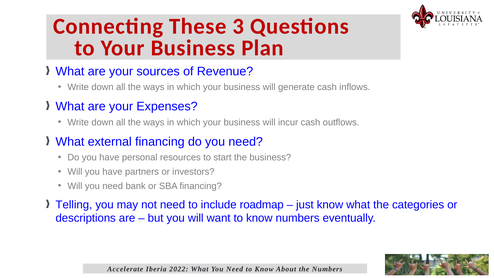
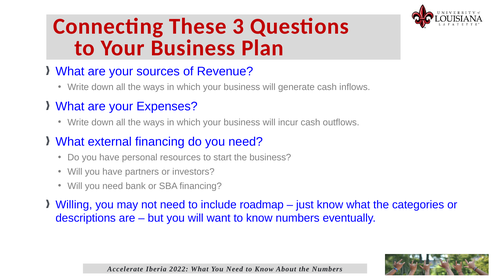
Telling: Telling -> Willing (74, 205)
